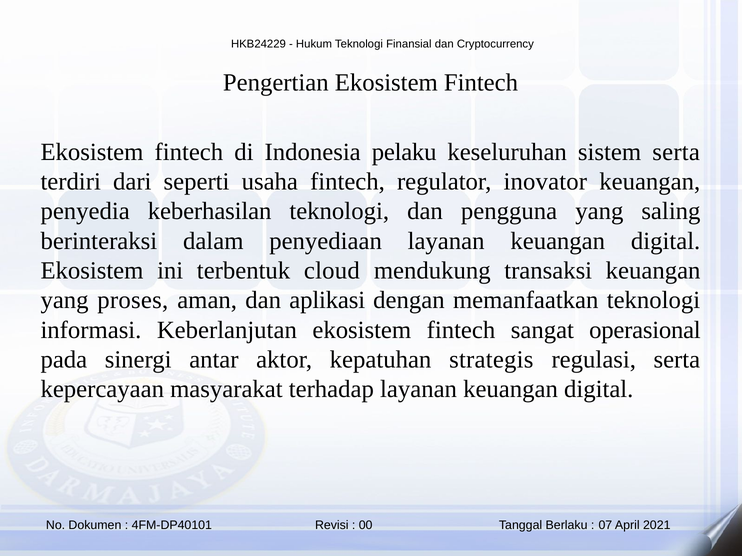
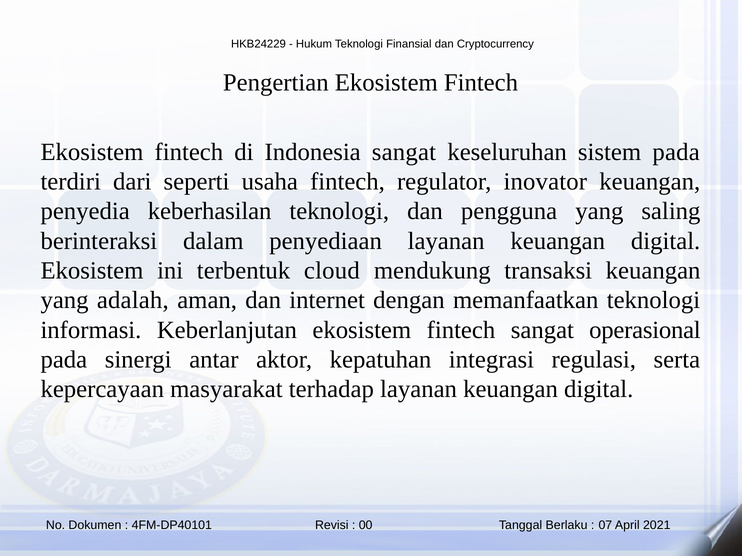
Indonesia pelaku: pelaku -> sangat (404, 152)
sistem serta: serta -> pada (676, 152)
proses: proses -> adalah (133, 301)
aplikasi: aplikasi -> internet (327, 301)
strategis: strategis -> integrasi (491, 360)
